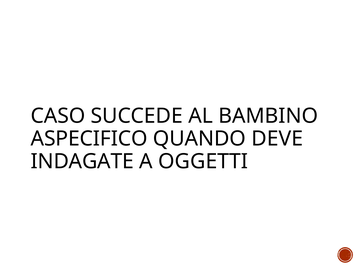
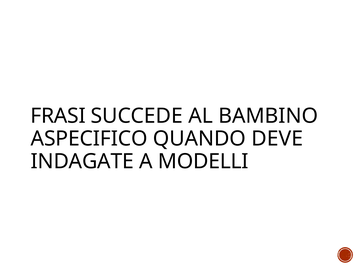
CASO: CASO -> FRASI (58, 116)
OGGETTI: OGGETTI -> MODELLI (203, 162)
